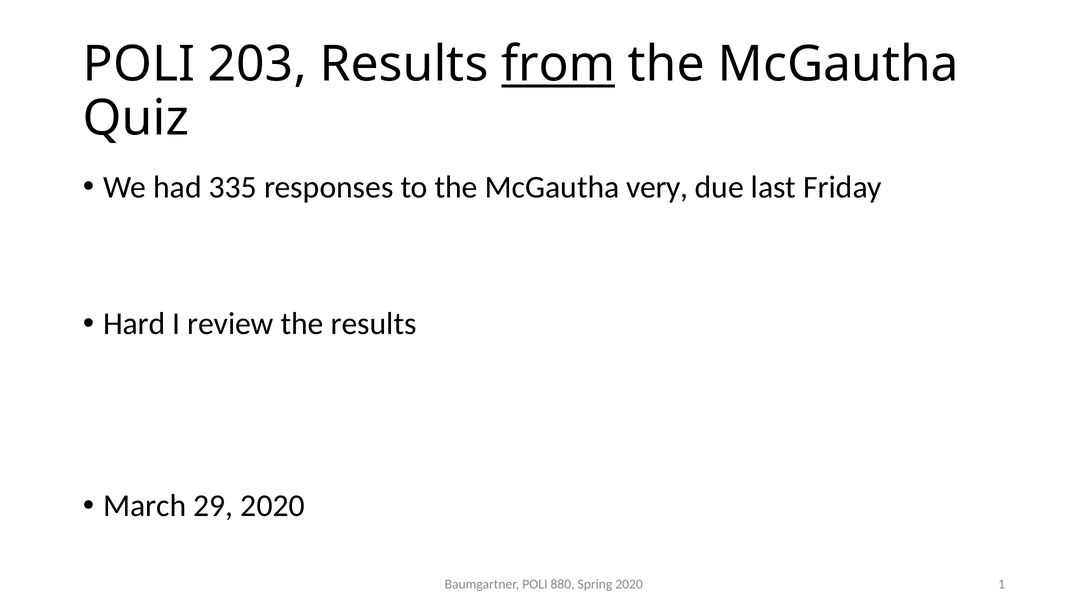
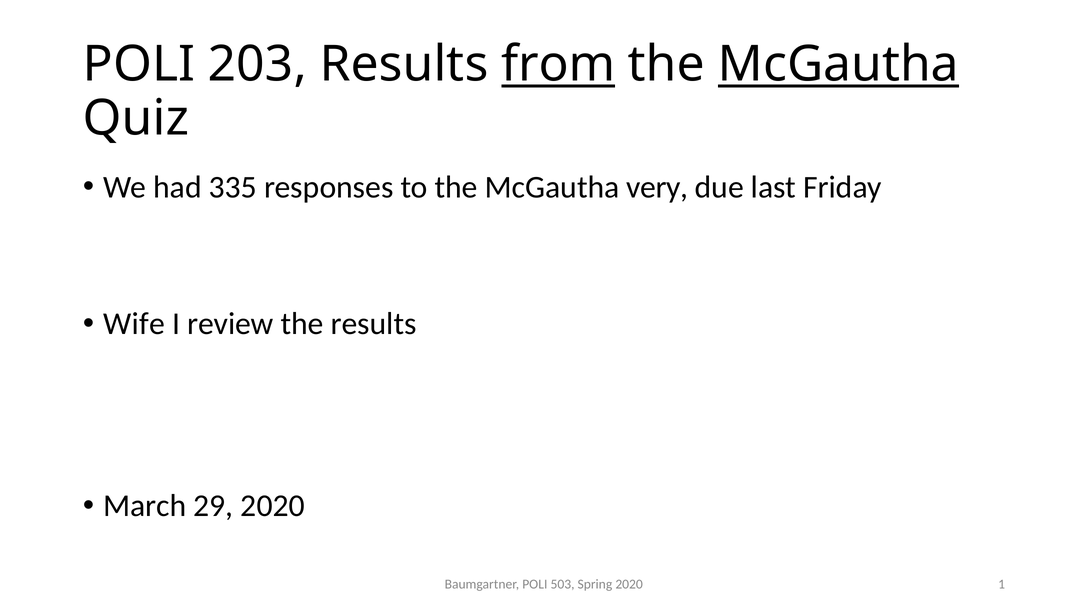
McGautha underline: none -> present (838, 64)
Hard: Hard -> Wife (134, 324)
880: 880 -> 503 (563, 584)
